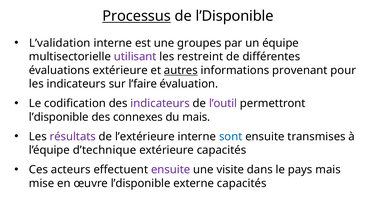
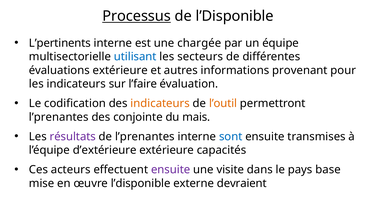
L’validation: L’validation -> L’pertinents (60, 43)
groupes: groupes -> chargée (199, 43)
utilisant colour: purple -> blue (135, 57)
restreint: restreint -> secteurs (200, 57)
autres underline: present -> none (181, 70)
indicateurs colour: purple -> orange (160, 103)
l’outil colour: purple -> orange (223, 103)
l’disponible: l’disponible -> l’prenantes (59, 117)
connexes: connexes -> conjointe (138, 117)
de l’extérieure: l’extérieure -> l’prenantes (145, 136)
d’technique: d’technique -> d’extérieure (105, 150)
pays mais: mais -> base (328, 170)
externe capacités: capacités -> devraient (242, 183)
